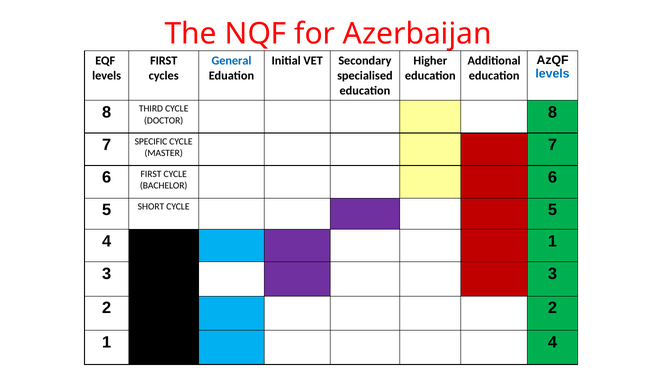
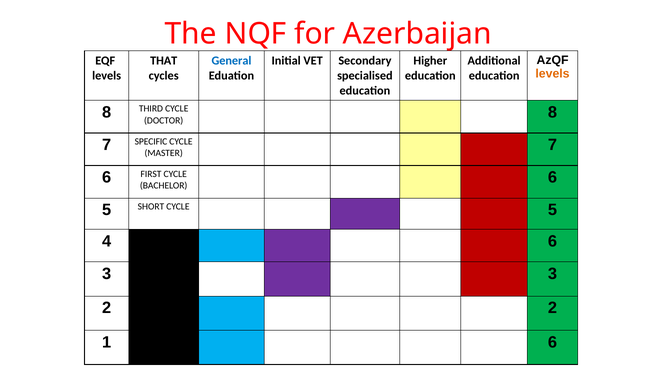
FIRST: FIRST -> THAT (164, 61)
levels colour: blue -> orange (553, 74)
4 1: 1 -> 6 (553, 241)
1 4: 4 -> 6 (553, 343)
